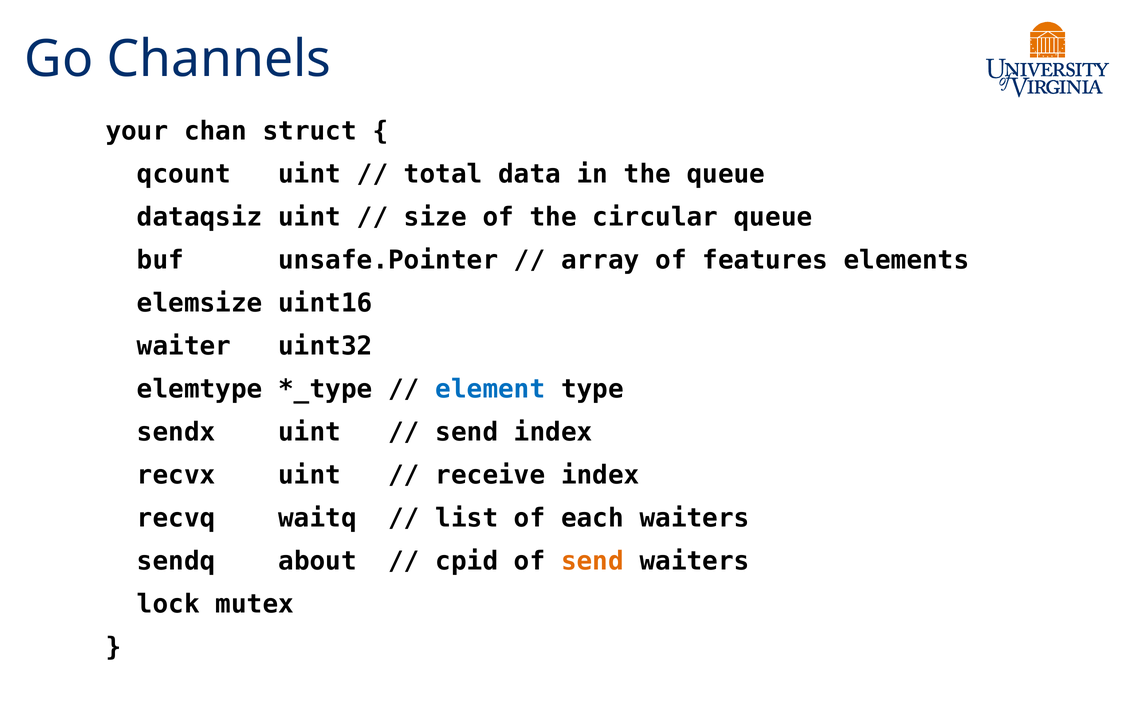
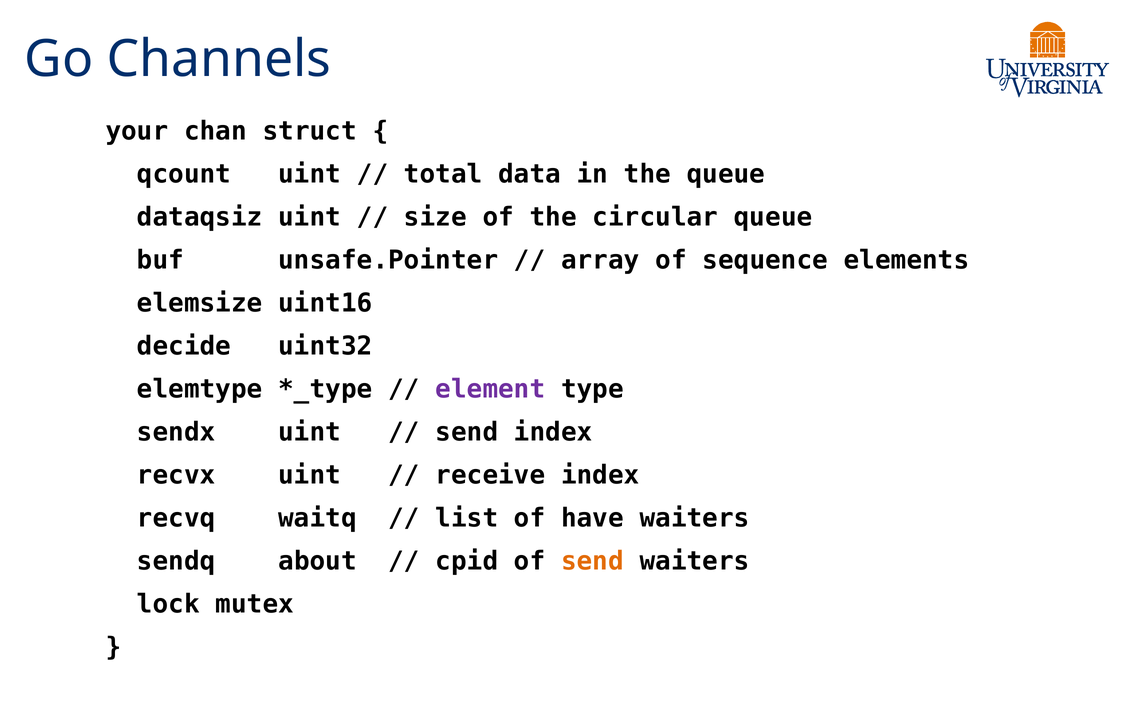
features: features -> sequence (765, 260)
waiter: waiter -> decide (184, 346)
element colour: blue -> purple (490, 389)
each: each -> have (592, 518)
